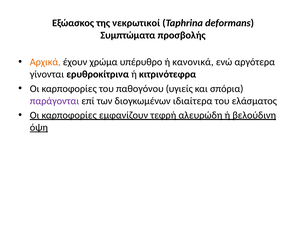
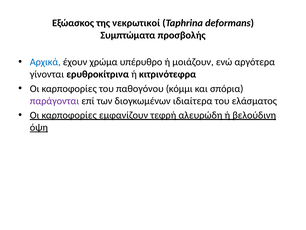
Αρχικά colour: orange -> blue (45, 62)
κανονικά: κανονικά -> μοιάζουν (193, 62)
υγιείς: υγιείς -> κόμμι (179, 88)
